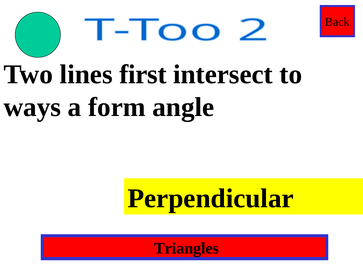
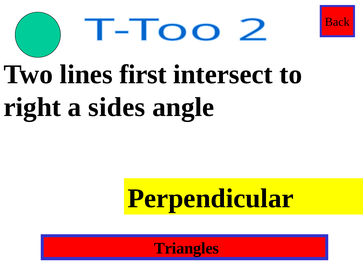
ways: ways -> right (32, 107)
form: form -> sides (117, 107)
